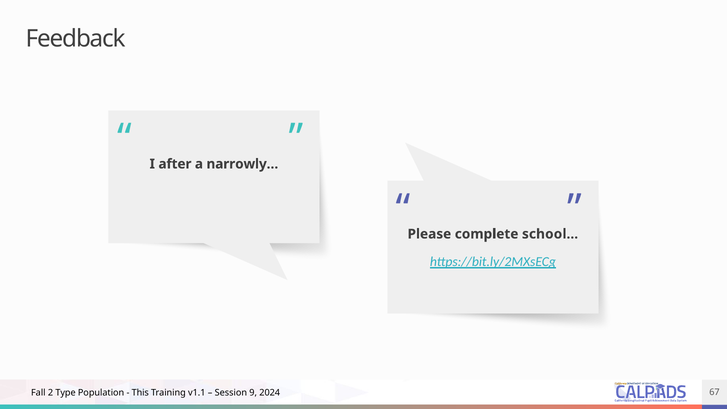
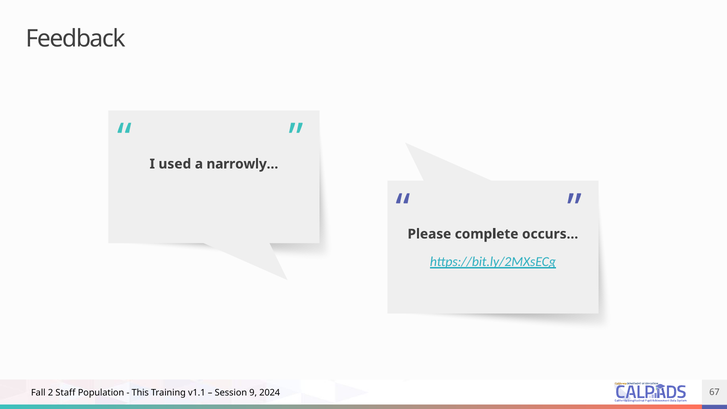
after: after -> used (175, 164)
school…: school… -> occurs… (550, 234)
Type: Type -> Staff (65, 392)
